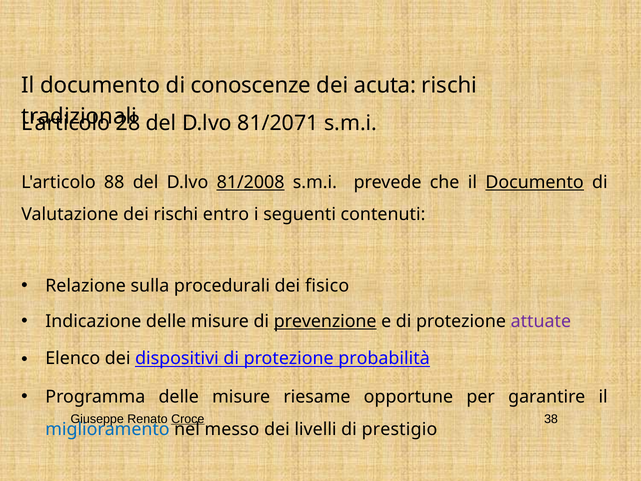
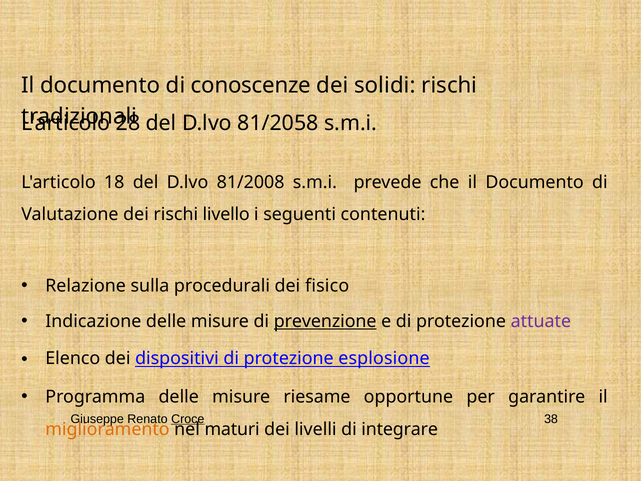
acuta: acuta -> solidi (385, 86)
81/2071: 81/2071 -> 81/2058 (278, 123)
88: 88 -> 18 (114, 182)
81/2008 underline: present -> none (251, 182)
Documento underline: present -> none (535, 182)
entro: entro -> livello (226, 214)
probabilità: probabilità -> esplosione (384, 358)
miglioramento colour: blue -> orange (107, 429)
messo: messo -> maturi (232, 429)
prestigio: prestigio -> integrare (400, 429)
